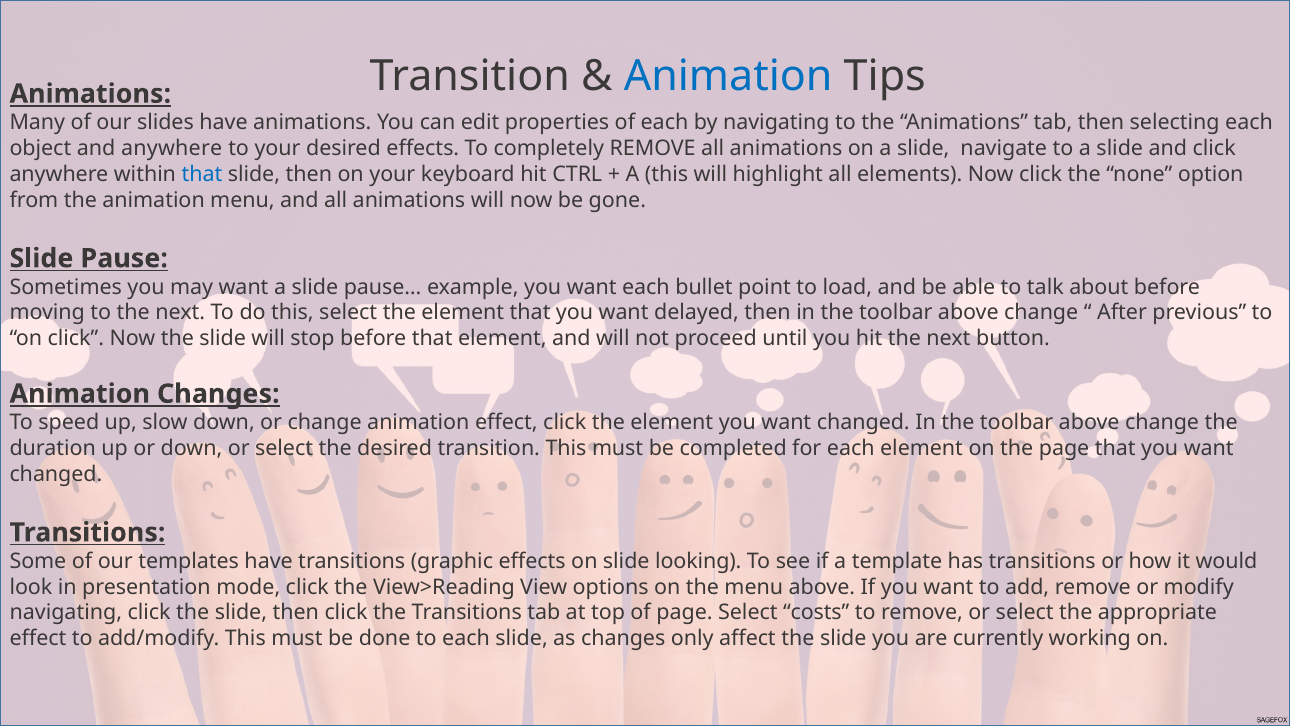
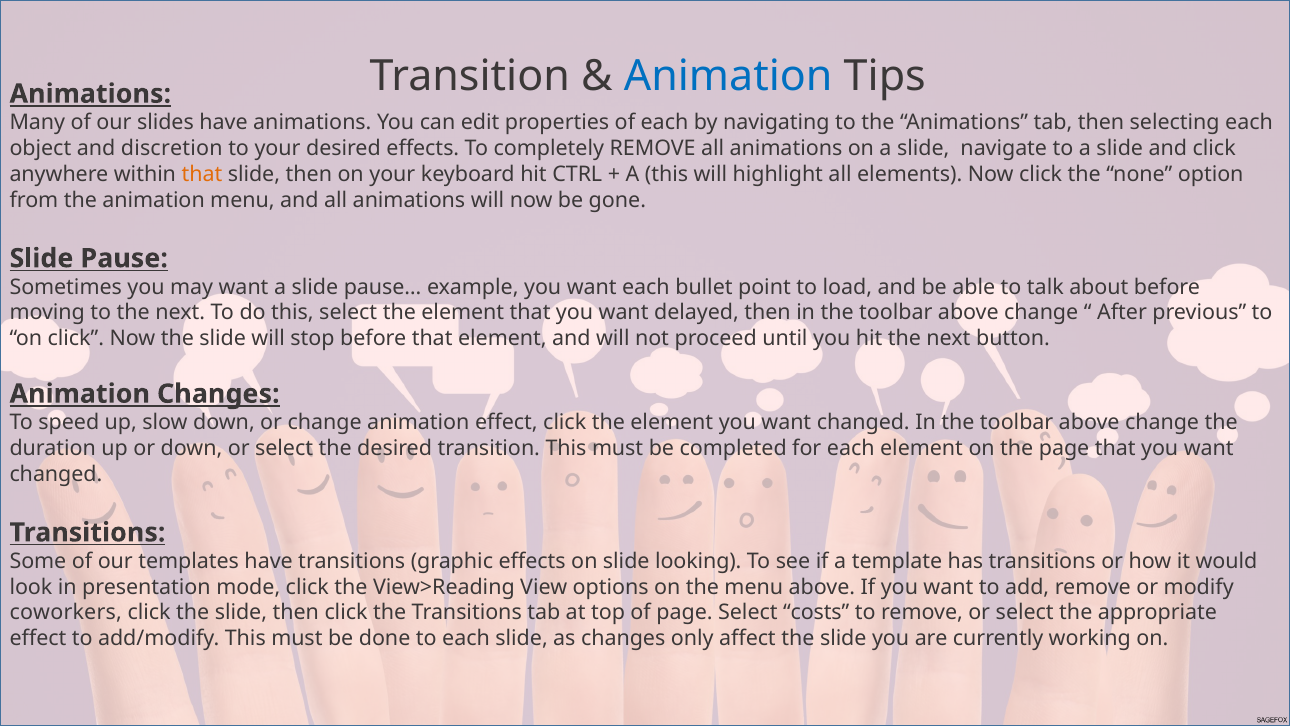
and anywhere: anywhere -> discretion (172, 148)
that colour: blue -> orange (202, 174)
navigating: navigating -> coworkers (66, 613)
